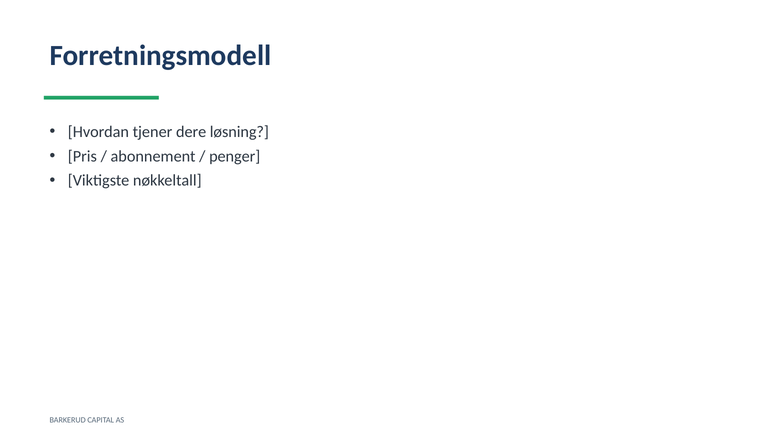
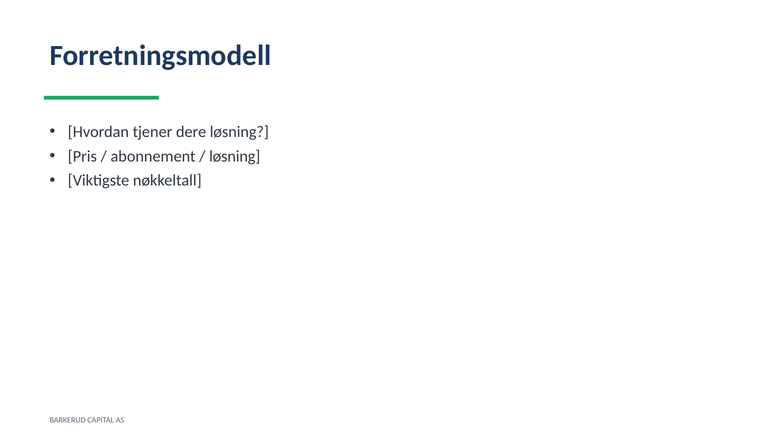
penger: penger -> løsning (235, 156)
